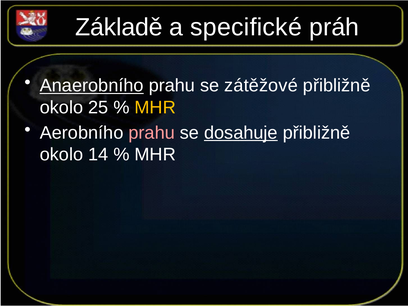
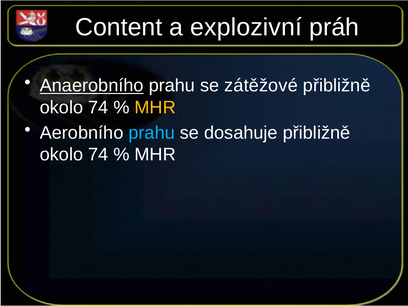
Základě: Základě -> Content (119, 27)
specifické: specifické -> explozivní (246, 27)
25: 25 -> 74 (98, 107)
prahu colour: pink -> light blue (152, 133)
dosahuje underline: present -> none (241, 133)
14: 14 -> 74 (98, 155)
